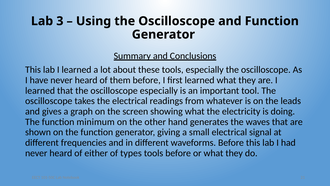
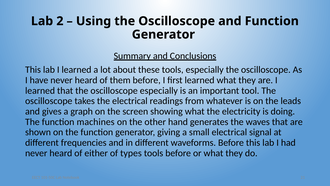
3: 3 -> 2 (60, 21)
minimum: minimum -> machines (96, 122)
